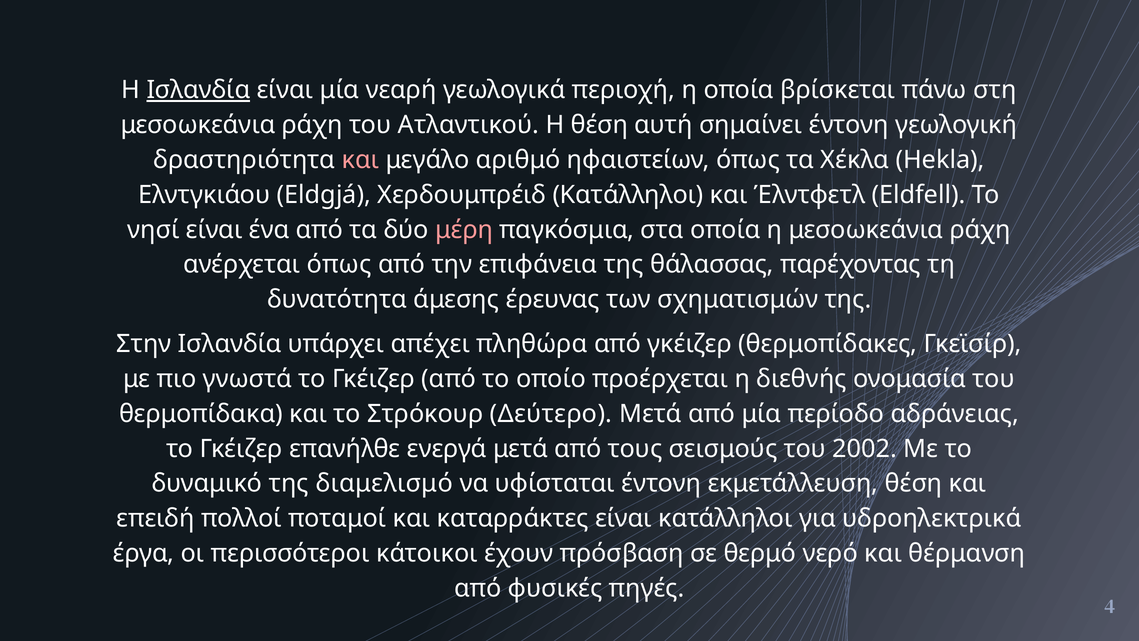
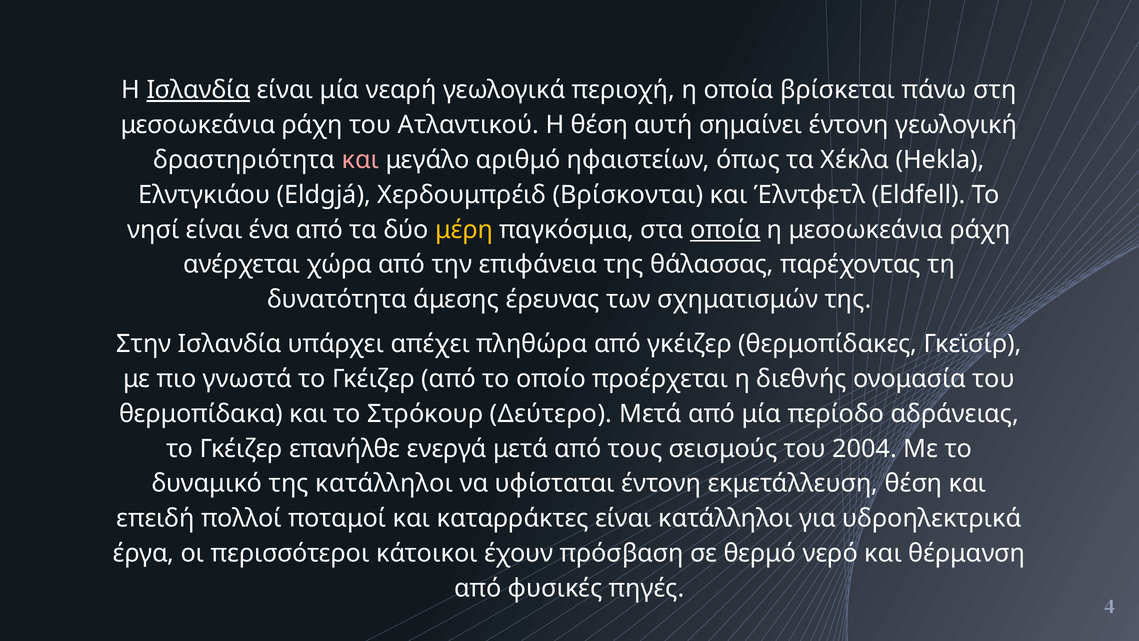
Χερδουμπρέιδ Κατάλληλοι: Κατάλληλοι -> Βρίσκονται (628, 195)
μέρη colour: pink -> yellow (464, 230)
οποία underline: none -> present (725, 230)
ανέρχεται όπως: όπως -> χώρα (339, 265)
2002: 2002 -> 2004 (865, 448)
της διαμελισμό: διαμελισμό -> κατάλληλοι (384, 483)
